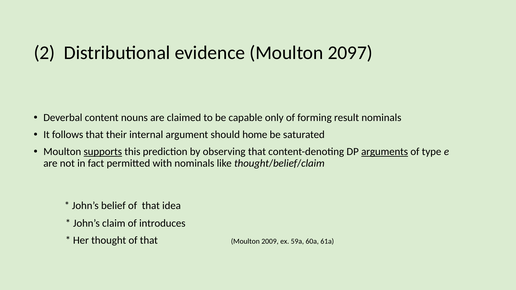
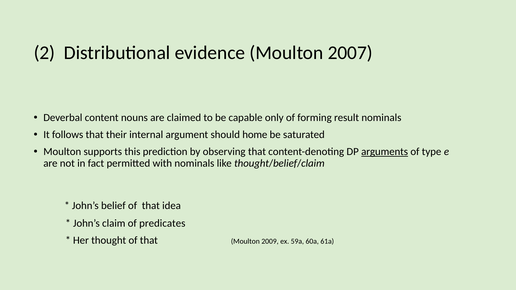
2097: 2097 -> 2007 (350, 53)
supports underline: present -> none (103, 152)
introduces: introduces -> predicates (162, 224)
